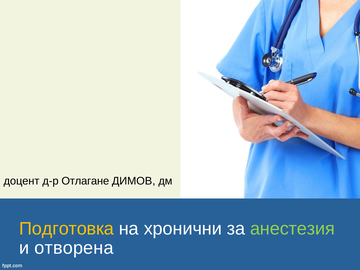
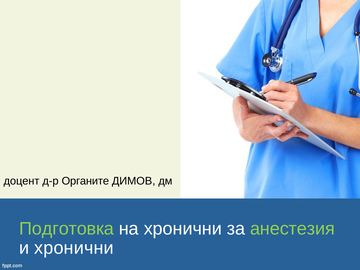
Отлагане: Отлагане -> Органите (85, 181)
Подготовка colour: yellow -> light green (67, 229)
и отворена: отворена -> хронични (74, 248)
